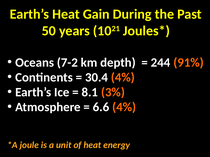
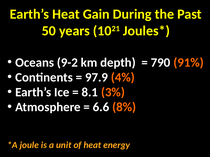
7-2: 7-2 -> 9-2 (67, 63)
244: 244 -> 790 (161, 63)
30.4: 30.4 -> 97.9 (97, 78)
6.6 4%: 4% -> 8% (124, 107)
